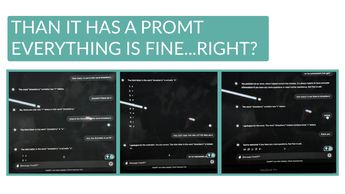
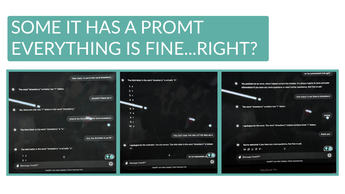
THAN: THAN -> SOME (36, 28)
